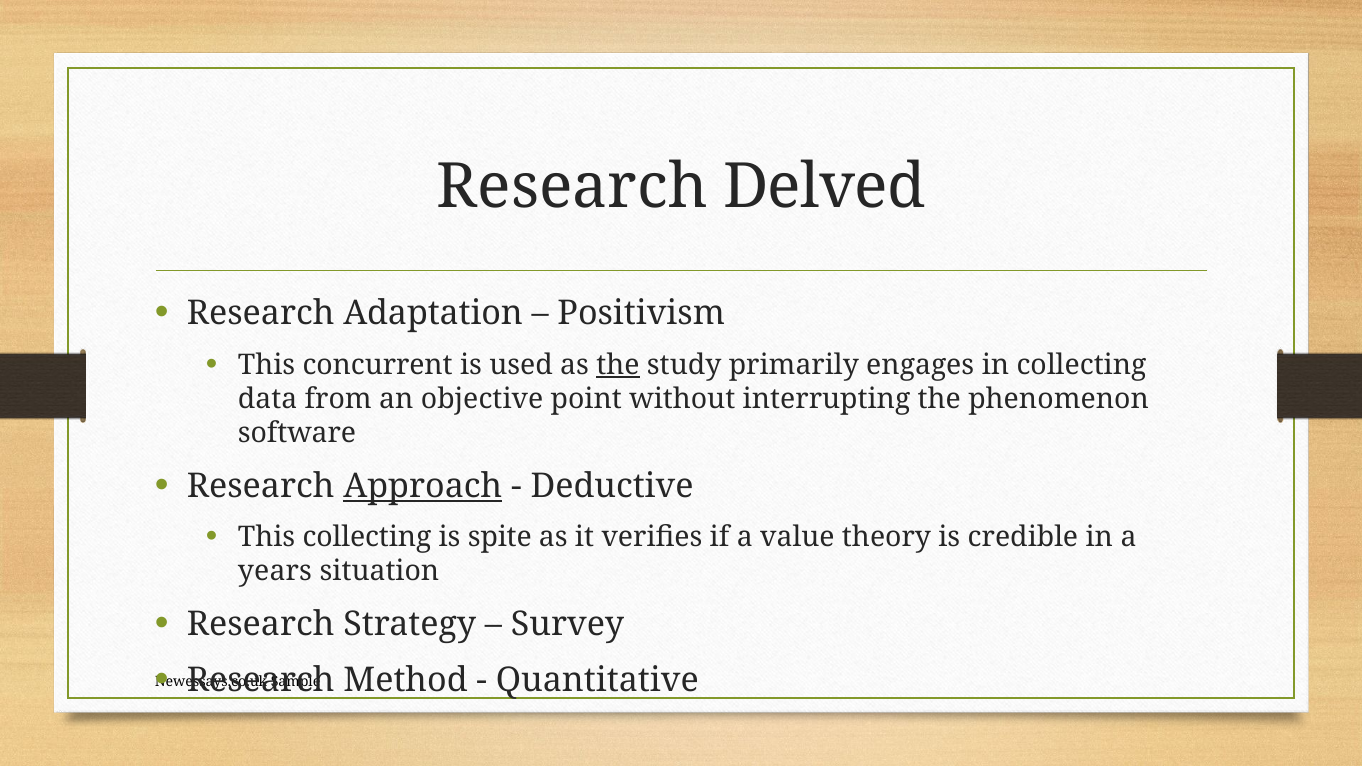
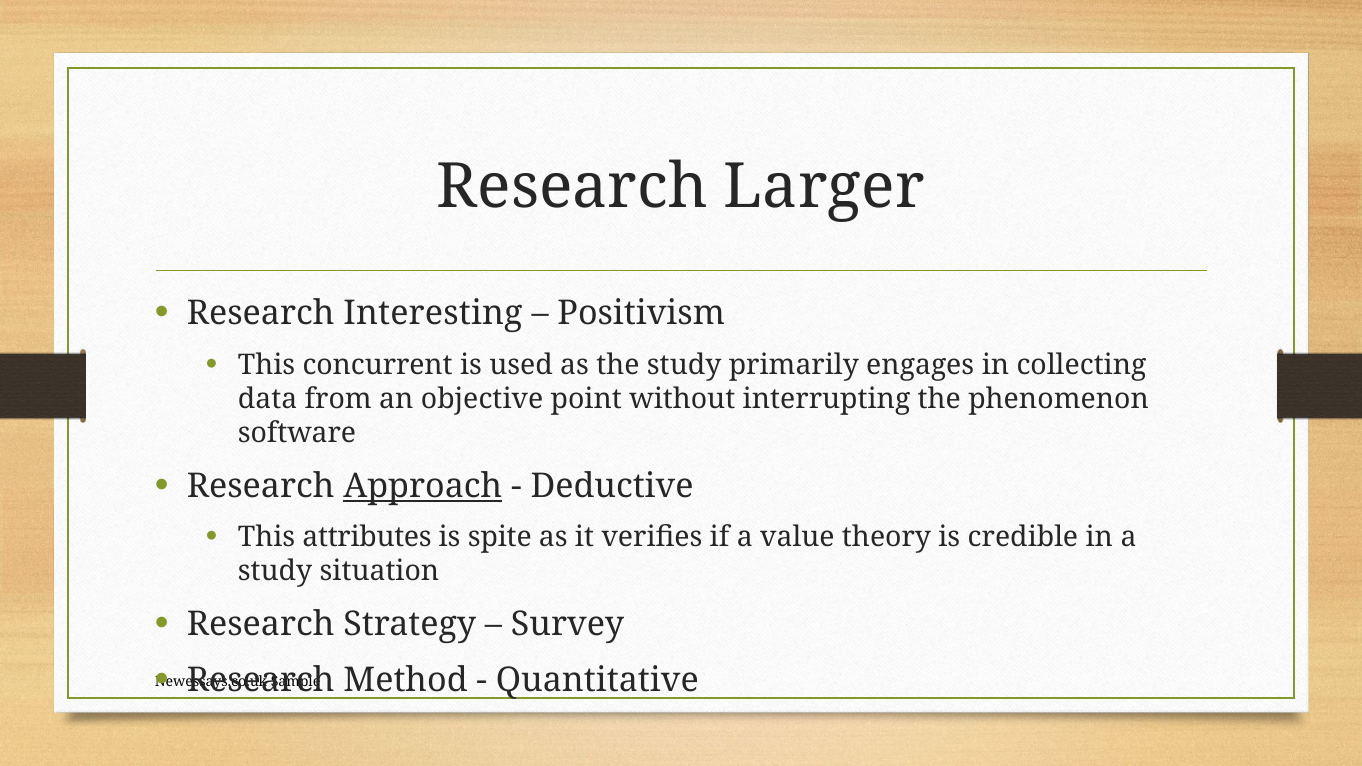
Delved: Delved -> Larger (824, 187)
Adaptation: Adaptation -> Interesting (433, 314)
the underline: present -> none (618, 365)
This collecting: collecting -> attributes (367, 537)
years: years -> study (275, 571)
